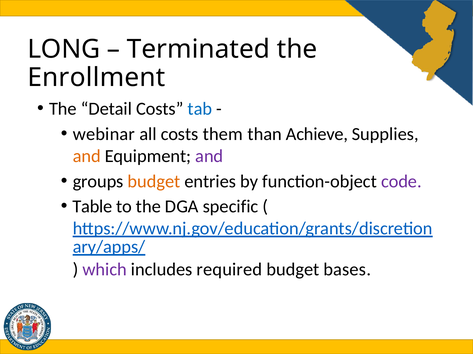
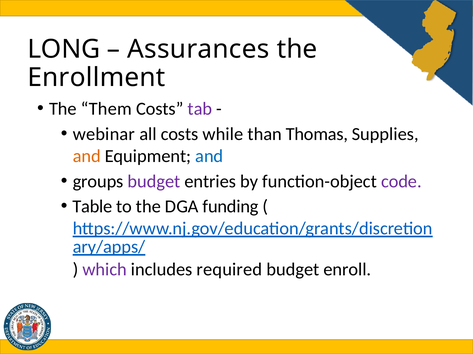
Terminated: Terminated -> Assurances (198, 49)
Detail: Detail -> Them (106, 109)
tab colour: blue -> purple (200, 109)
them: them -> while (223, 134)
Achieve: Achieve -> Thomas (317, 134)
and colour: purple -> blue (209, 156)
budget colour: orange -> purple (154, 182)
specific: specific -> funding (231, 207)
bases: bases -> enroll (347, 270)
